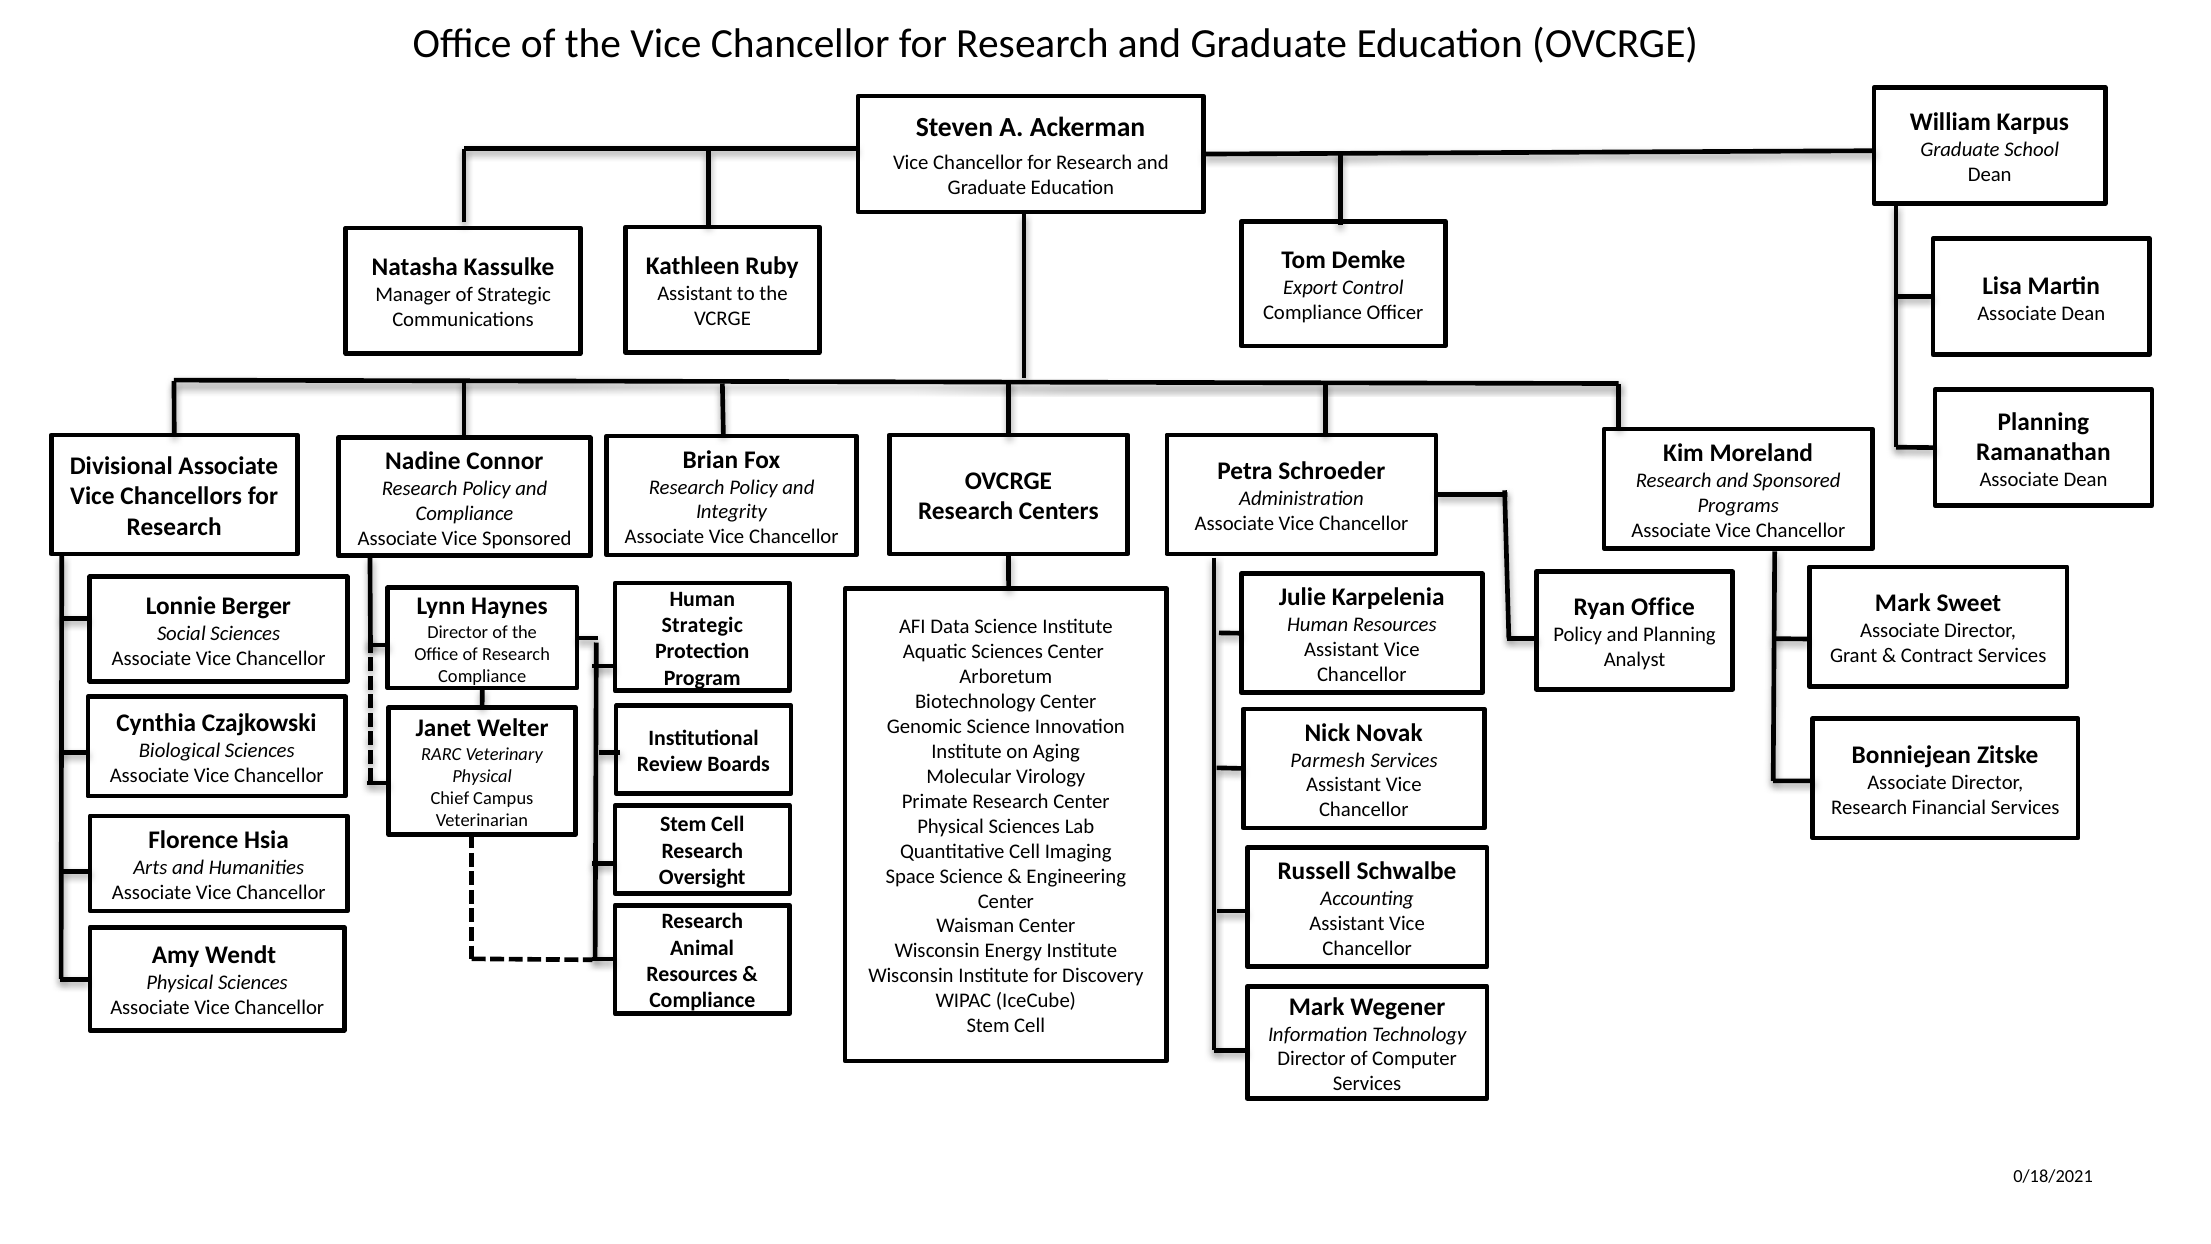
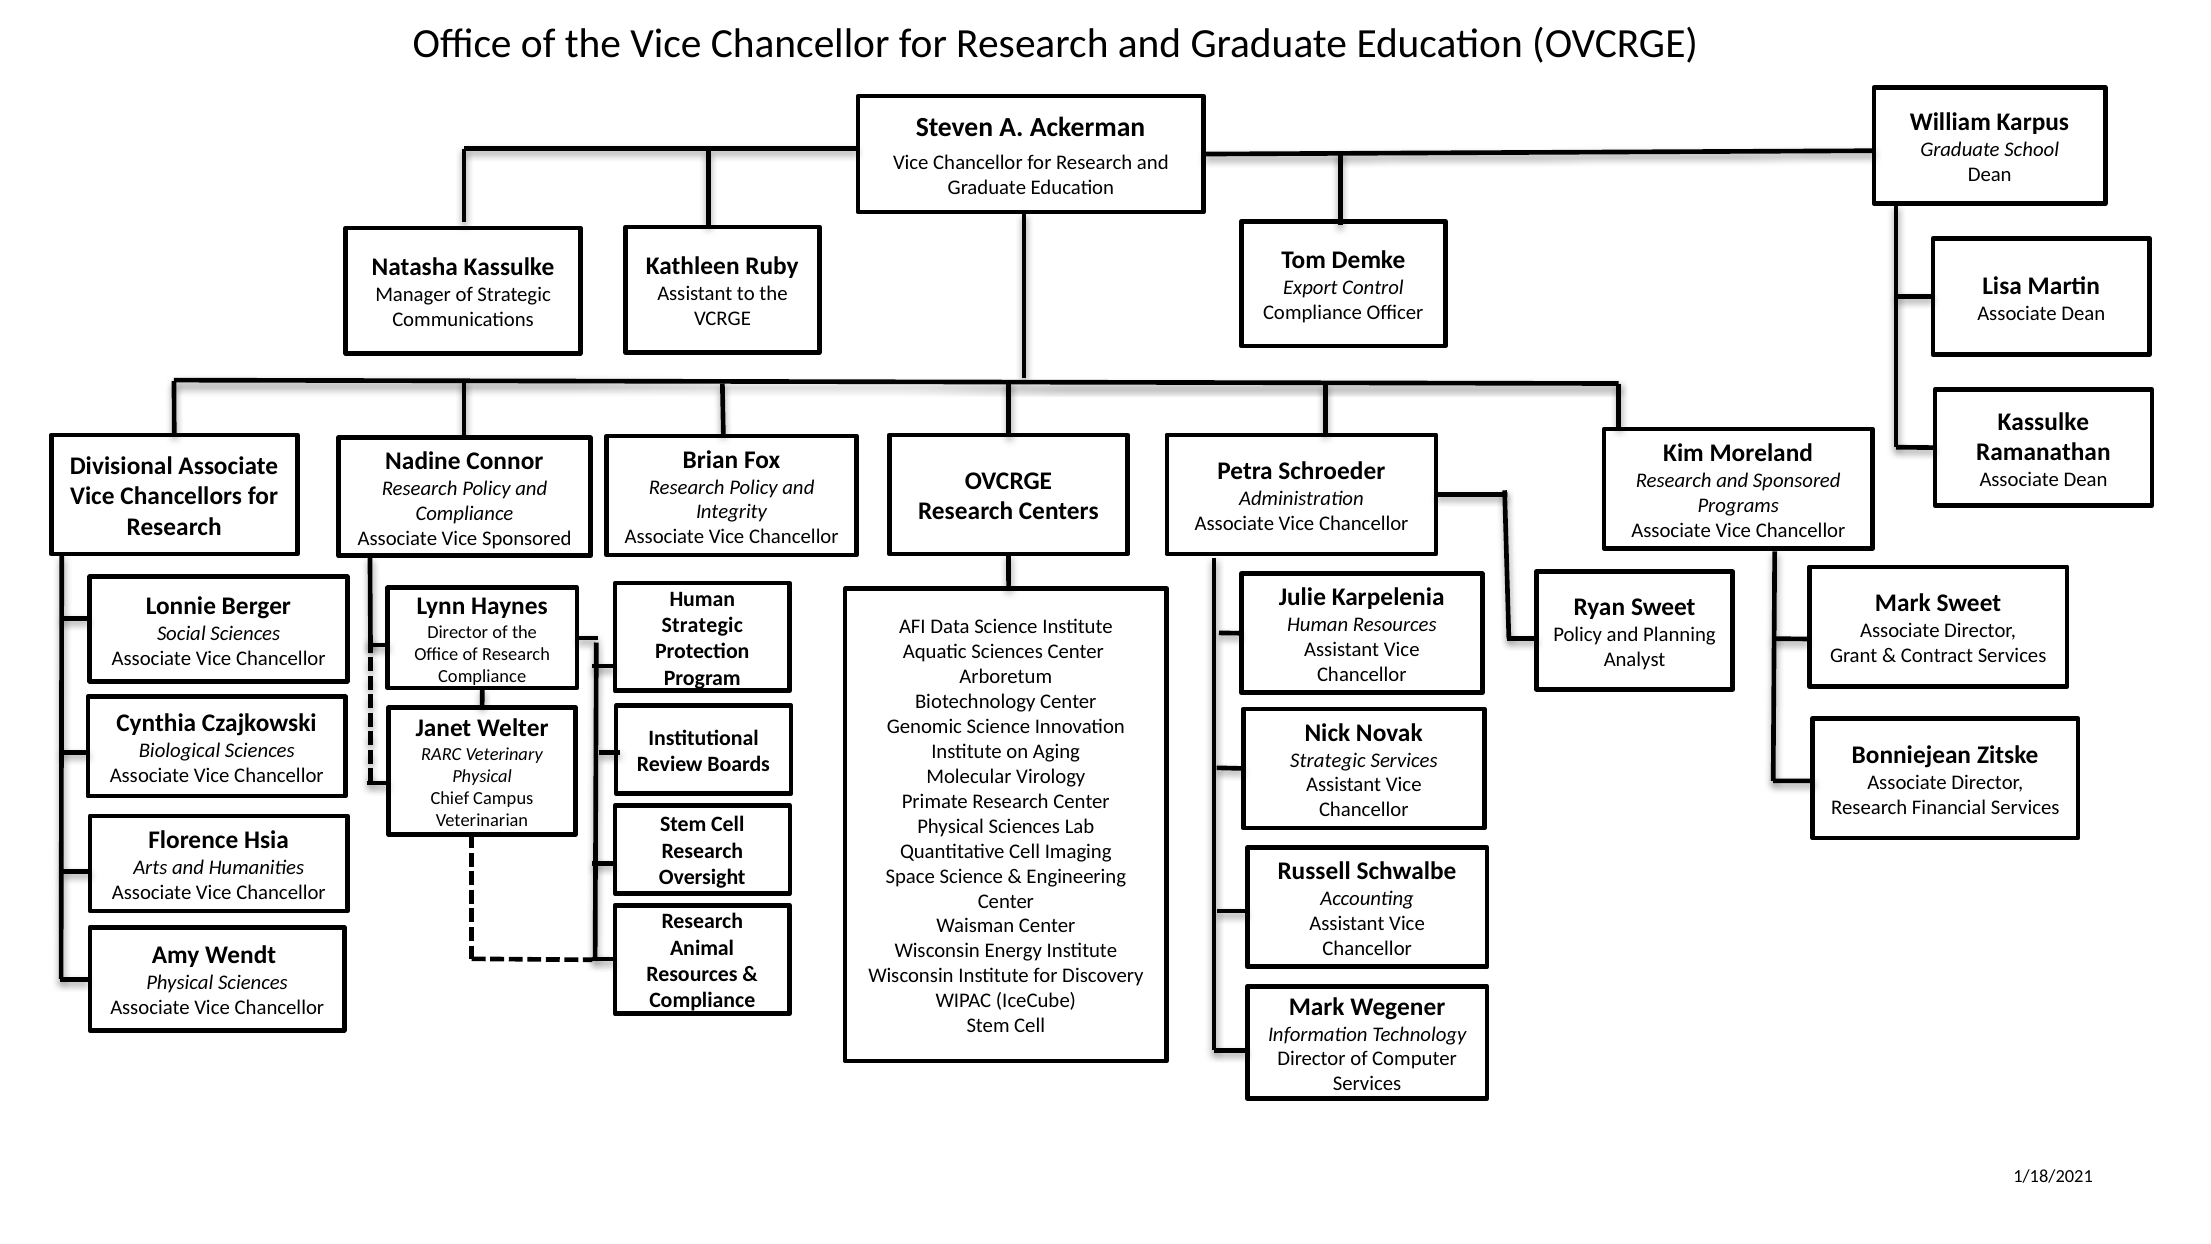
Planning: Planning -> Kassulke (2043, 422)
Ryan Office: Office -> Sweet (1663, 607)
Parmesh: Parmesh -> Strategic (1328, 760)
0/18/2021: 0/18/2021 -> 1/18/2021 (2053, 1176)
